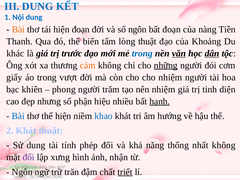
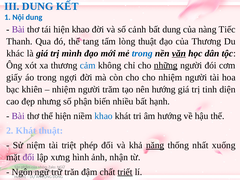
Bài colour: orange -> purple (18, 29)
hiện đoạn: đoạn -> khao (81, 29)
số ngôn: ngôn -> cảnh (137, 29)
bất đoạn: đoạn -> dung (172, 29)
Tiền: Tiền -> Tiếc (227, 29)
biến: biến -> tang (91, 41)
của Khoảng: Khoảng -> Thương (206, 41)
trước: trước -> mình (72, 53)
dân underline: present -> none (212, 53)
cảm colour: orange -> blue (88, 65)
vượt: vượt -> ngợi (68, 77)
phong: phong -> nhiệm (64, 89)
nên nhiệm: nhiệm -> hướng (164, 89)
hiệu: hiệu -> biến (102, 101)
hạnh underline: present -> none (160, 101)
Bài colour: blue -> purple (18, 116)
Sử dung: dung -> niệm (36, 145)
tính: tính -> triệt (69, 145)
năng underline: none -> present (155, 145)
nhất không: không -> xuống (224, 145)
